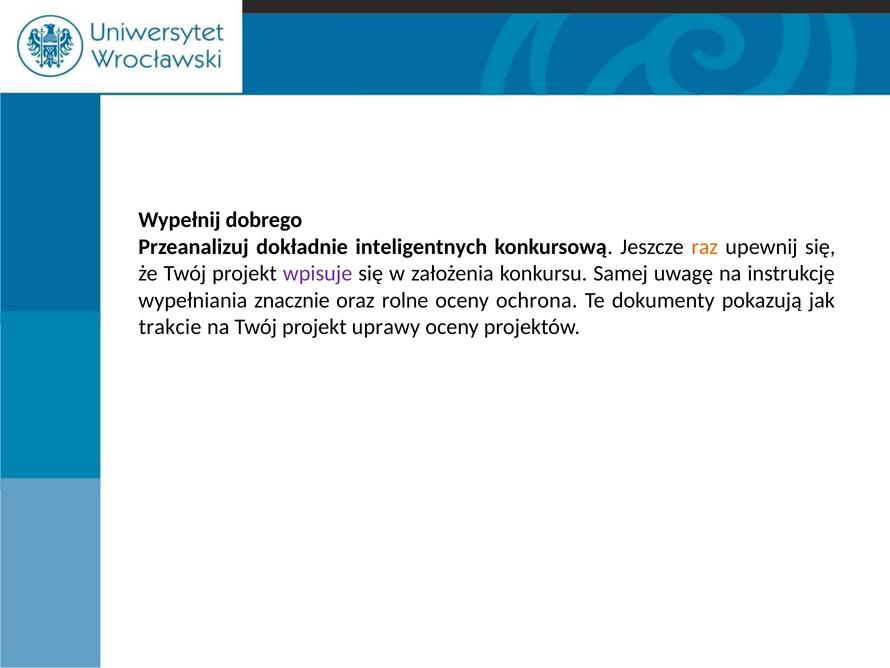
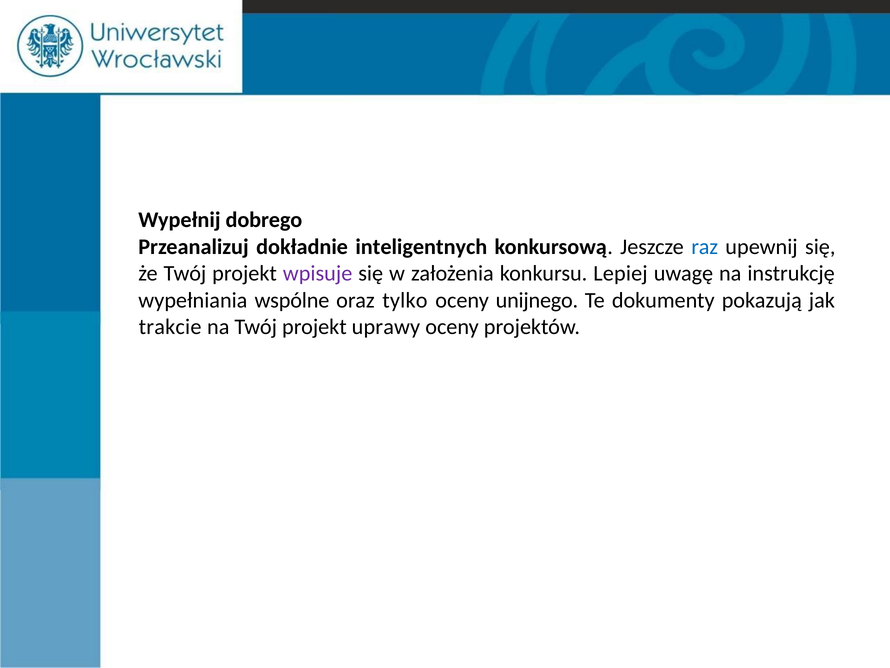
raz colour: orange -> blue (705, 247)
Samej: Samej -> Lepiej (621, 273)
znacznie: znacznie -> wspólne (292, 300)
rolne: rolne -> tylko (405, 300)
ochrona: ochrona -> unijnego (537, 300)
